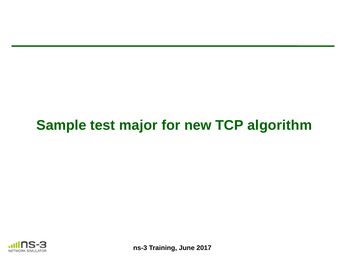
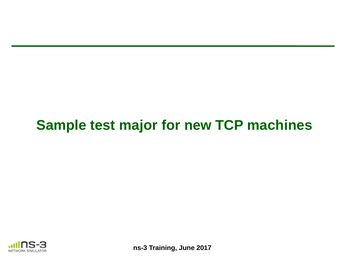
algorithm: algorithm -> machines (280, 125)
